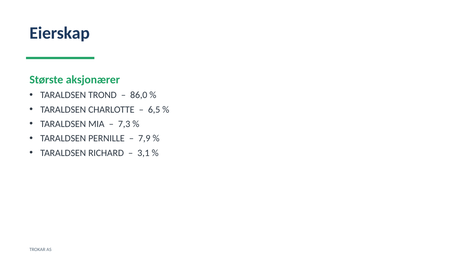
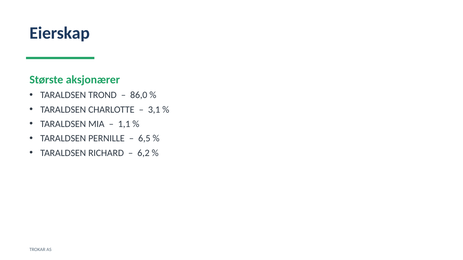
6,5: 6,5 -> 3,1 (154, 110)
7,3: 7,3 -> 1,1 (124, 124)
7,9: 7,9 -> 6,5 (144, 139)
3,1: 3,1 -> 6,2 (143, 153)
